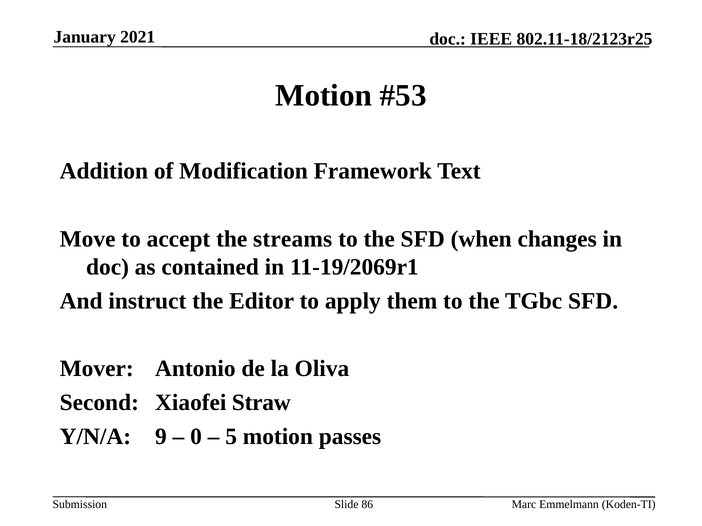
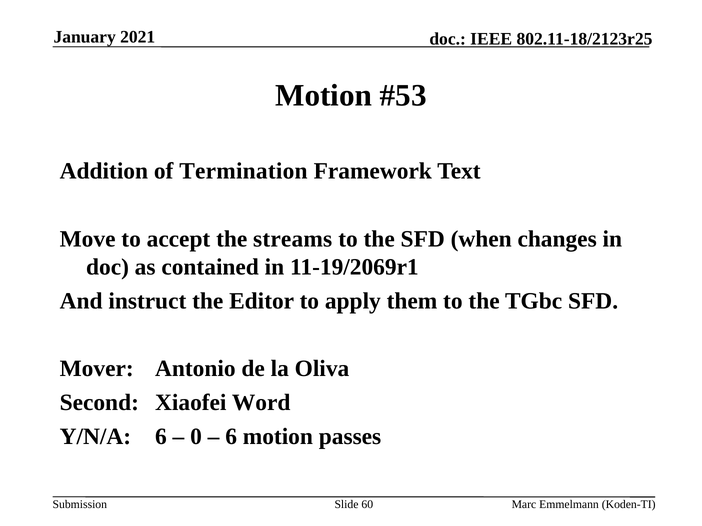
Modification: Modification -> Termination (243, 171)
Straw: Straw -> Word (261, 403)
Y/N/A 9: 9 -> 6 (161, 437)
5: 5 -> 6 (231, 437)
86: 86 -> 60 (367, 505)
